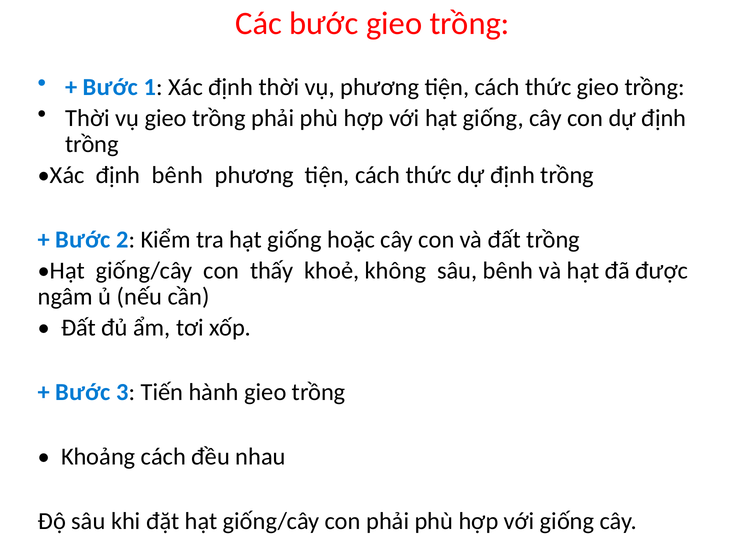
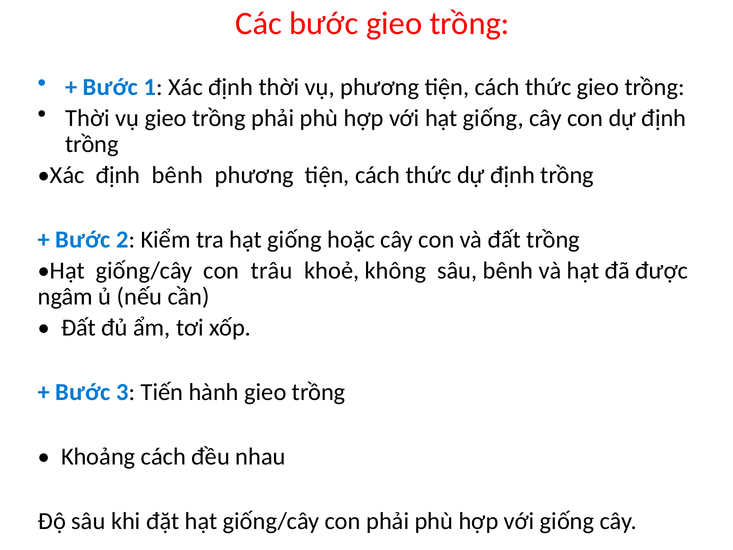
thấy: thấy -> trâu (272, 270)
